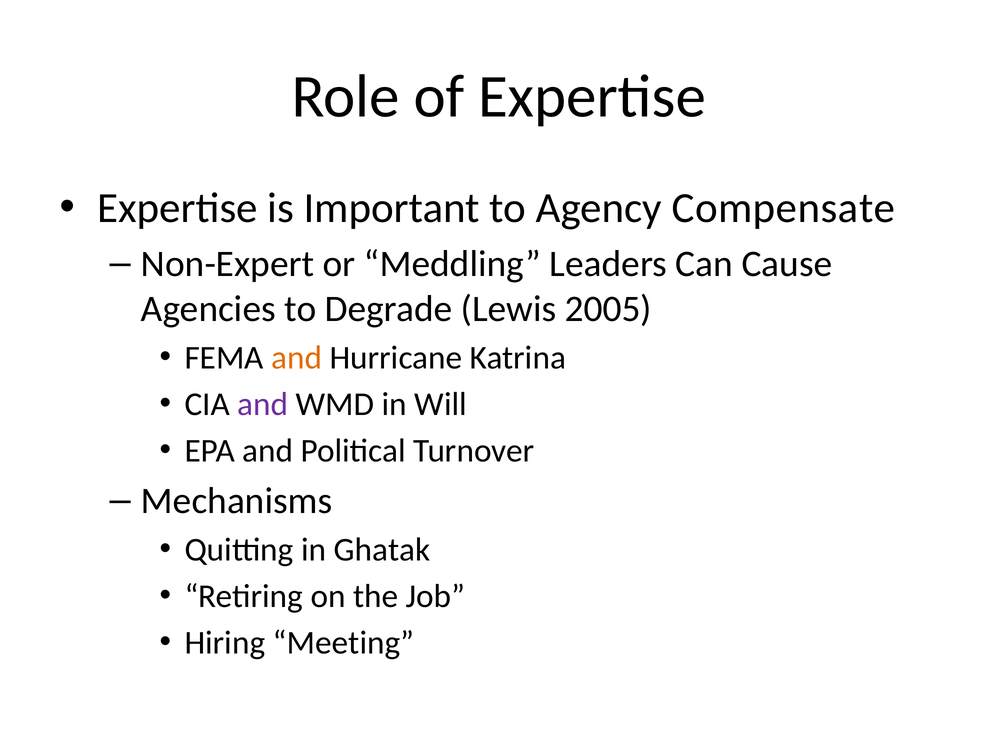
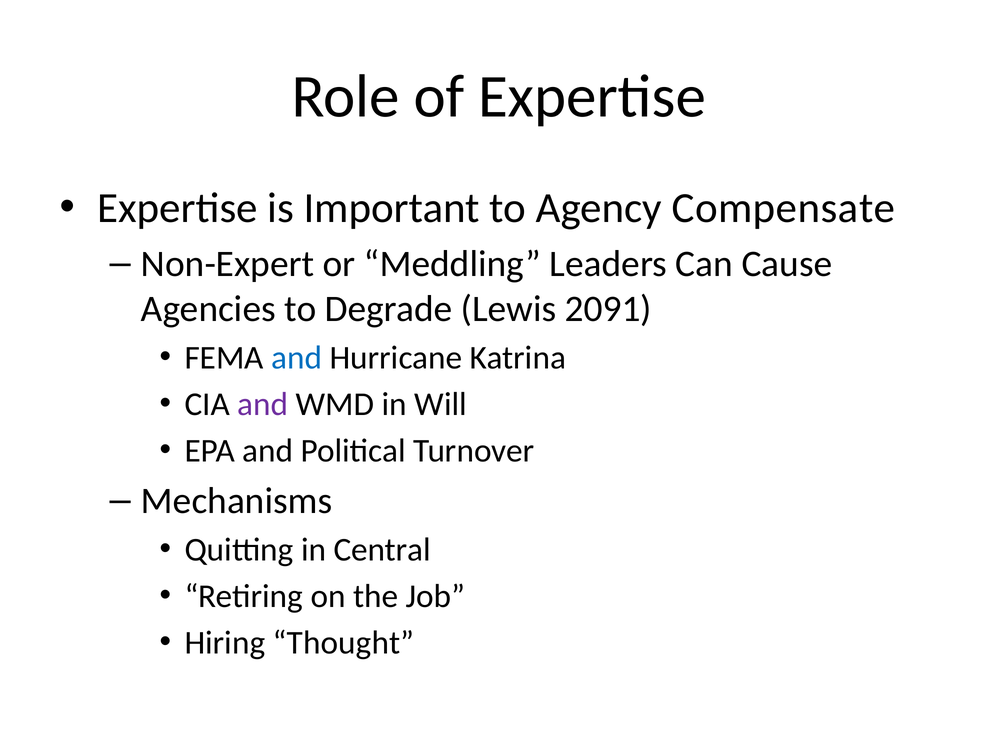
2005: 2005 -> 2091 (608, 309)
and colour: orange -> blue (297, 358)
Ghatak: Ghatak -> Central (382, 550)
Meeting: Meeting -> Thought (344, 643)
